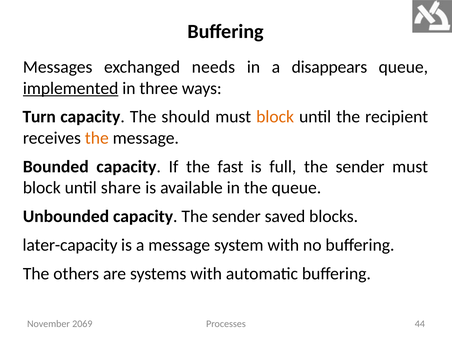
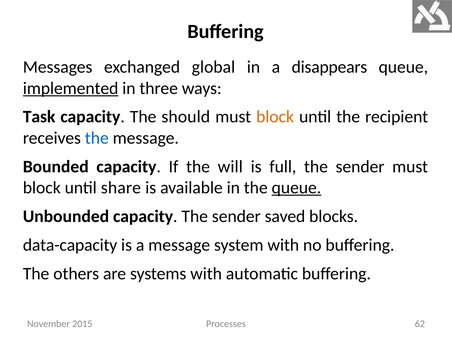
needs: needs -> global (213, 67)
Turn: Turn -> Task (39, 117)
the colour: orange -> blue (97, 138)
fast: fast -> will (230, 167)
queue underline: none -> present (296, 188)
later-capacity: later-capacity -> data-capacity (70, 245)
2069: 2069 -> 2015 (82, 324)
44: 44 -> 62 (420, 324)
